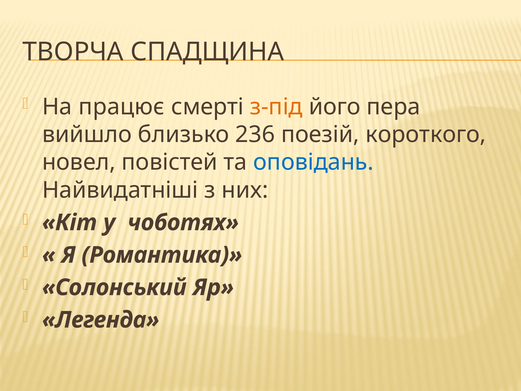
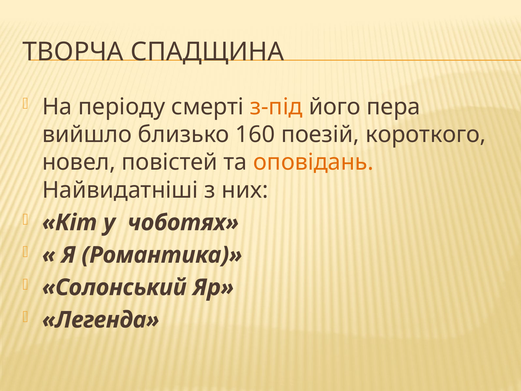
працює: працює -> періоду (122, 107)
236: 236 -> 160 (255, 134)
оповідань colour: blue -> orange (314, 162)
